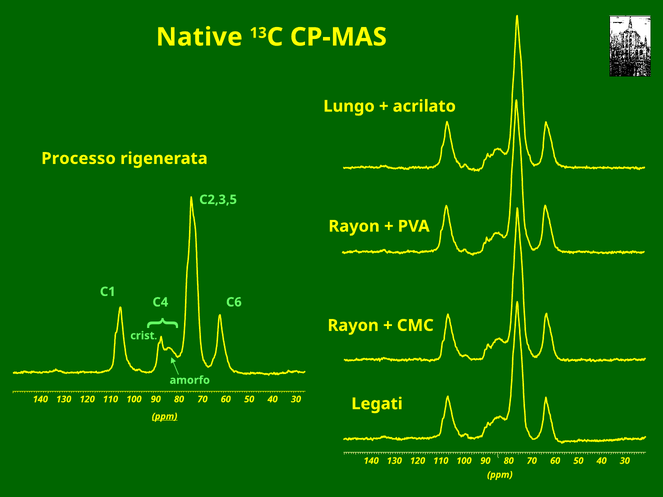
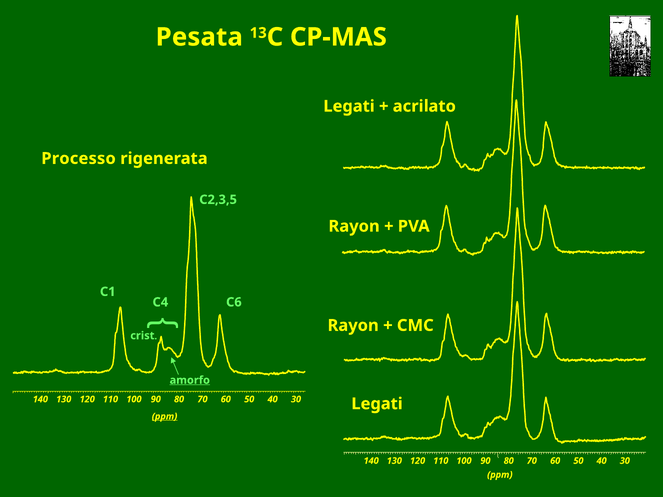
Native: Native -> Pesata (199, 37)
Lungo: Lungo -> Legati (349, 106)
amorfo underline: none -> present (190, 380)
